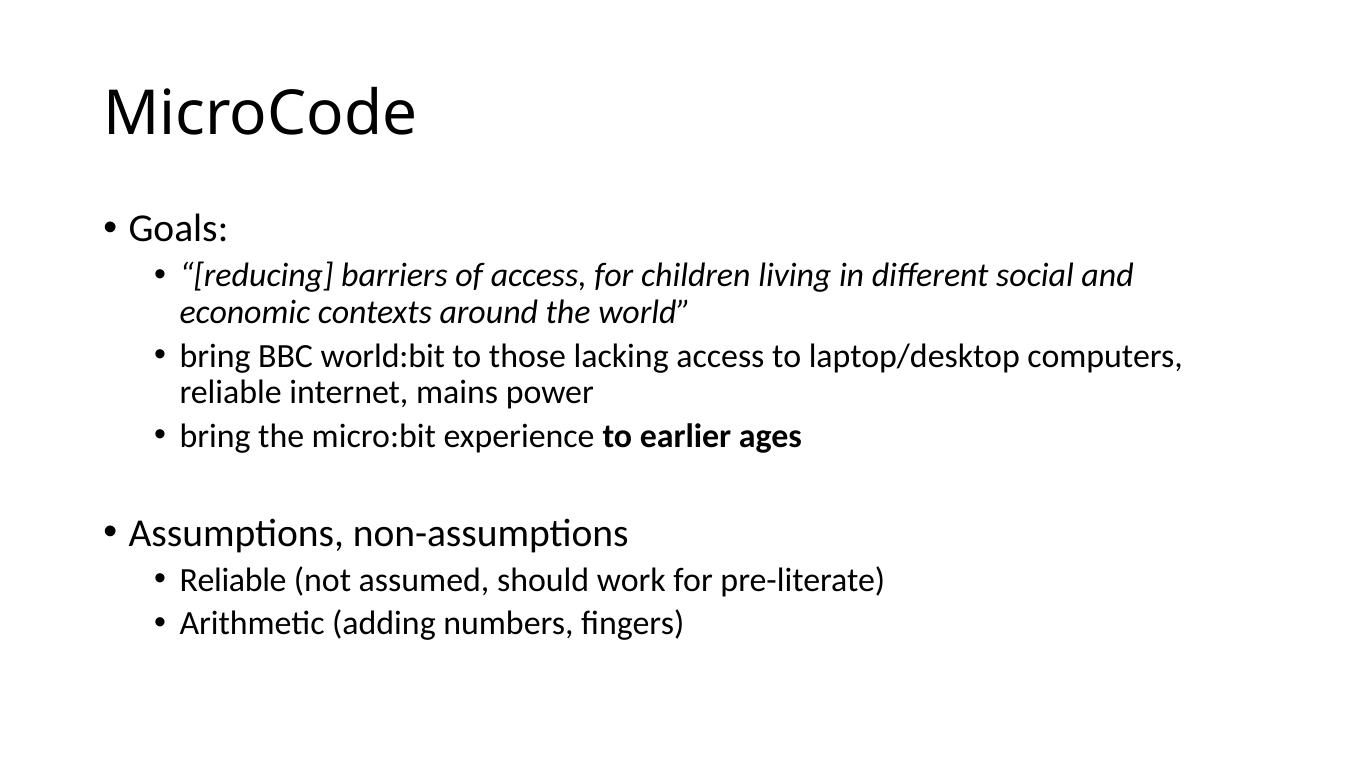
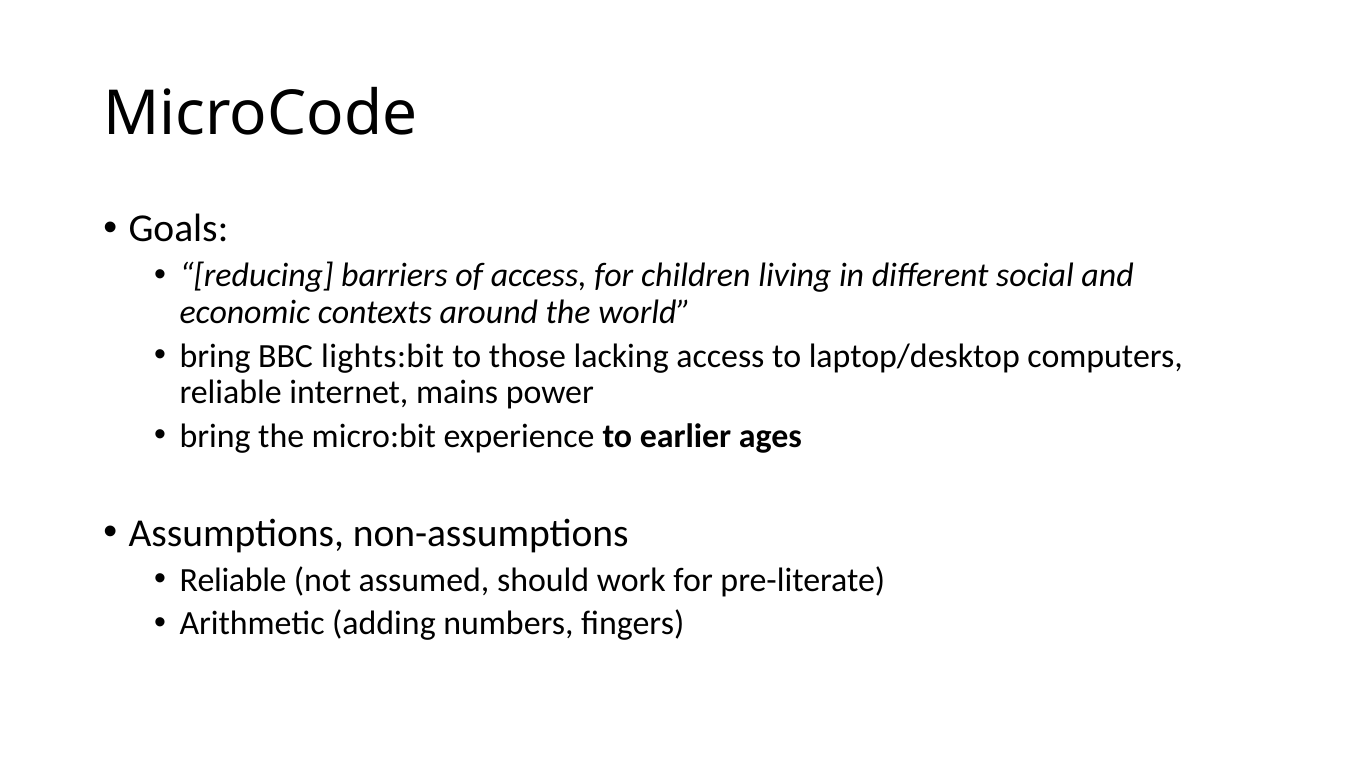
world:bit: world:bit -> lights:bit (383, 356)
